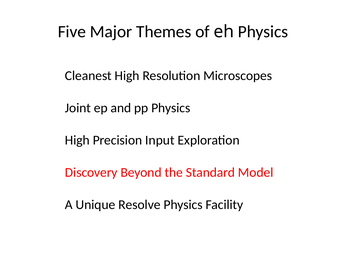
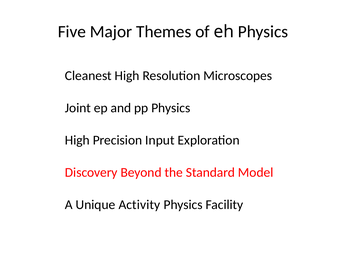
Resolve: Resolve -> Activity (139, 205)
